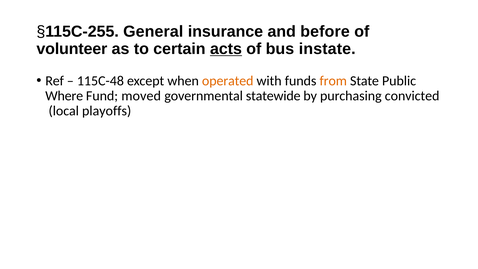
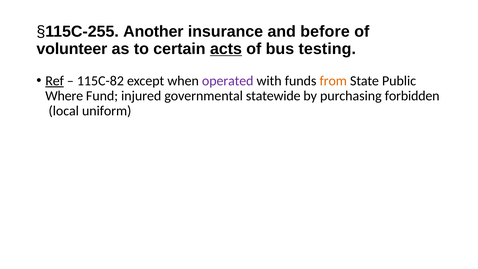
General: General -> Another (153, 32)
instate: instate -> testing (327, 49)
Ref underline: none -> present (55, 81)
115C-48: 115C-48 -> 115C-82 (100, 81)
operated colour: orange -> purple (228, 81)
moved: moved -> injured (141, 96)
convicted: convicted -> forbidden (412, 96)
playoffs: playoffs -> uniform (107, 111)
